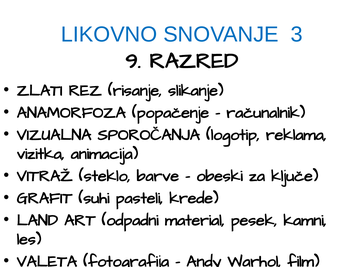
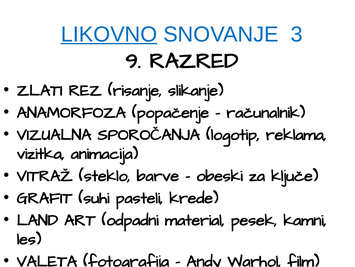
LIKOVNO underline: none -> present (109, 34)
